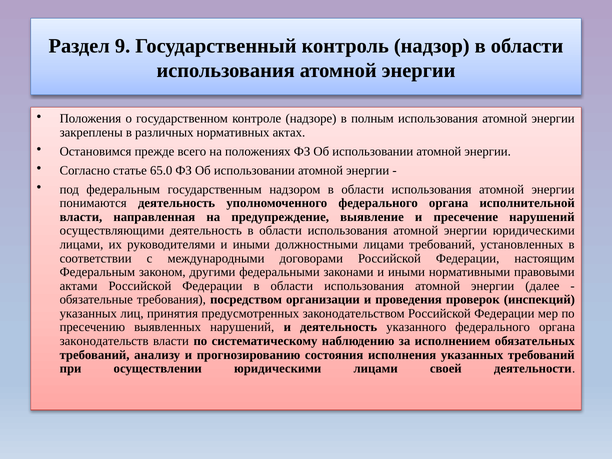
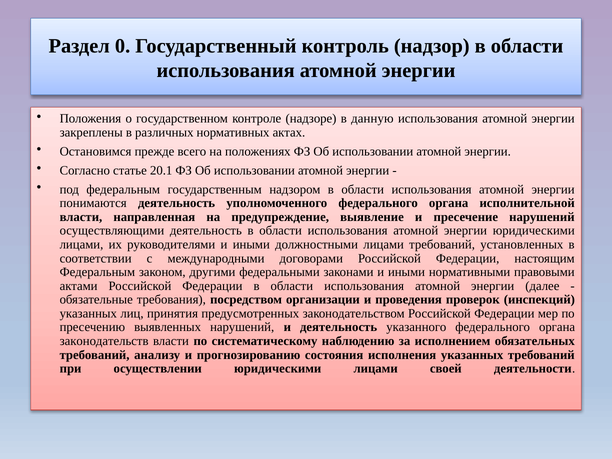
9: 9 -> 0 (123, 46)
полным: полным -> данную (372, 119)
65.0: 65.0 -> 20.1 (161, 170)
